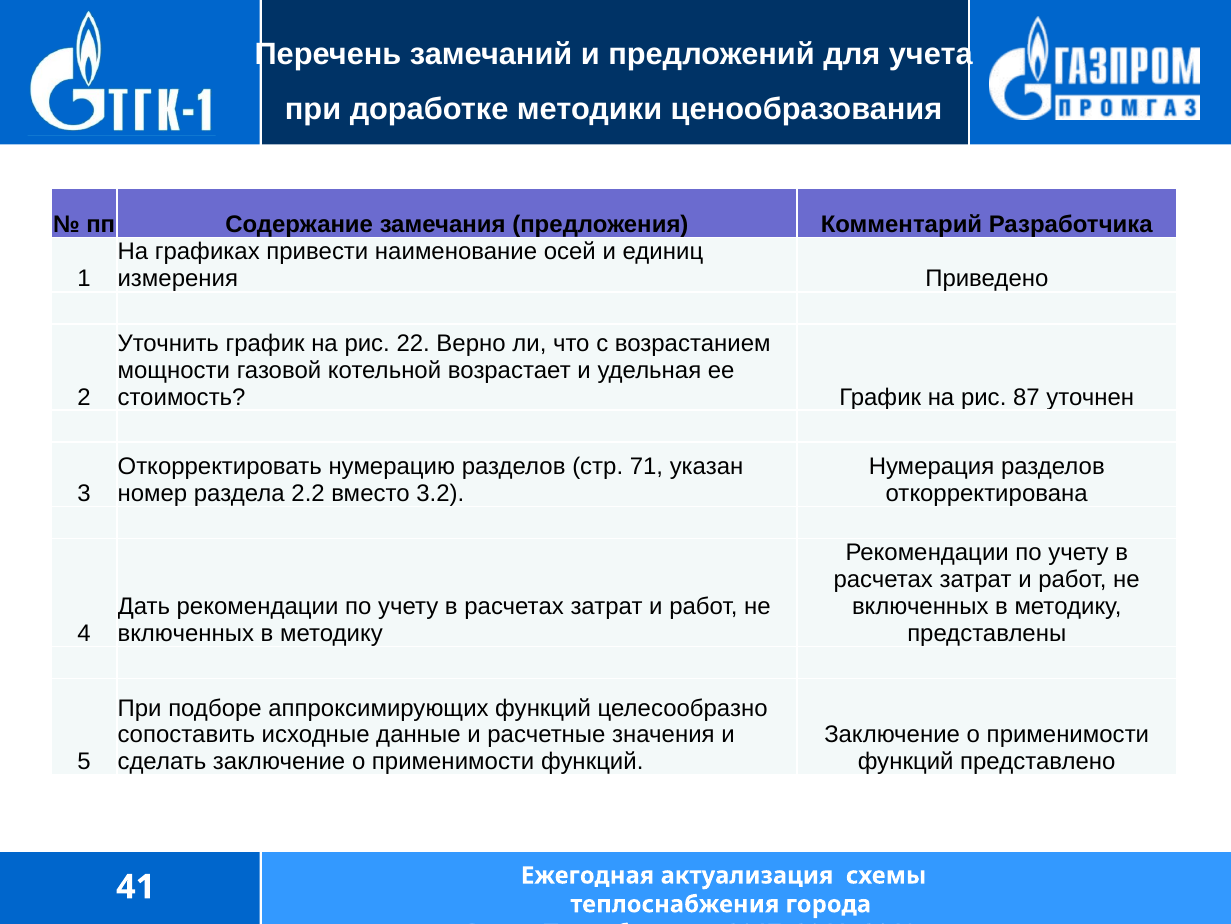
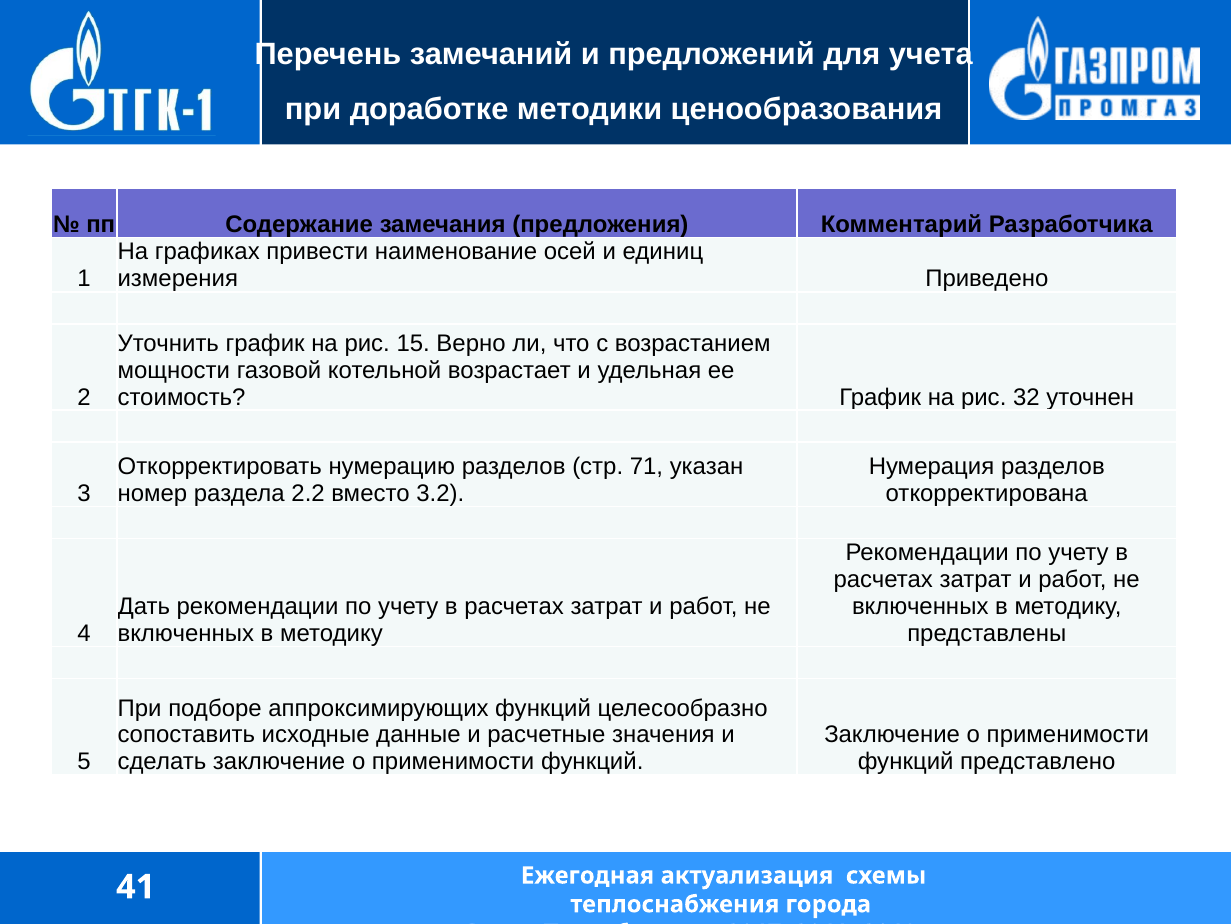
22: 22 -> 15 (413, 343)
87: 87 -> 32 (1026, 397)
